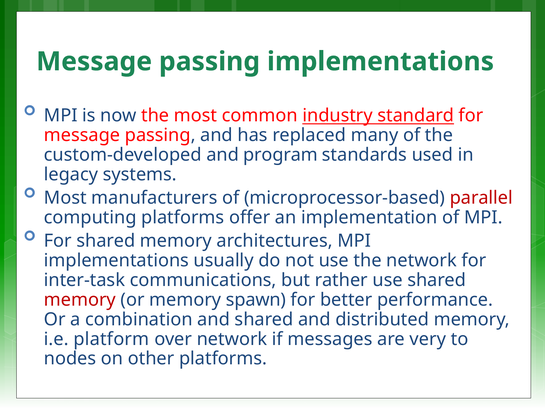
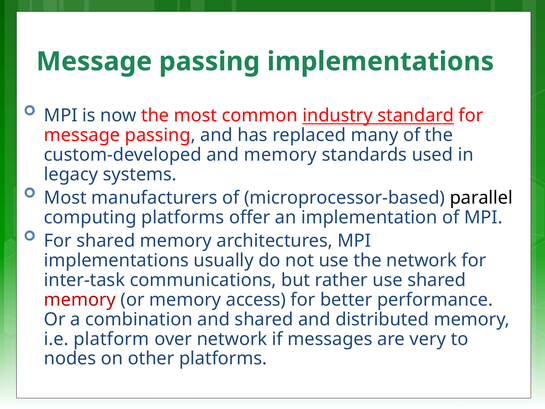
and program: program -> memory (280, 155)
parallel colour: red -> black (481, 198)
spawn: spawn -> access (256, 300)
